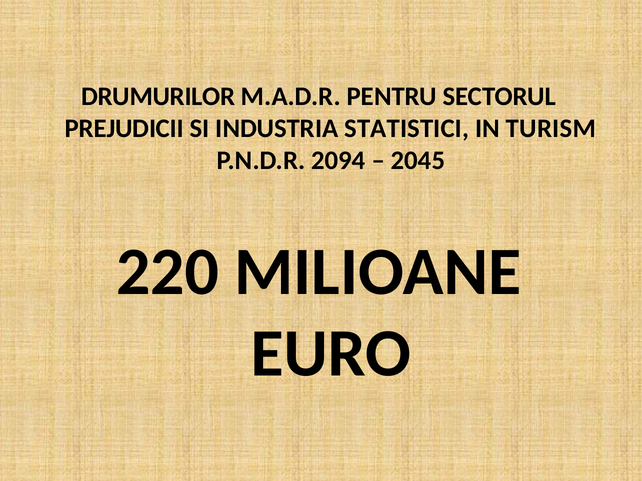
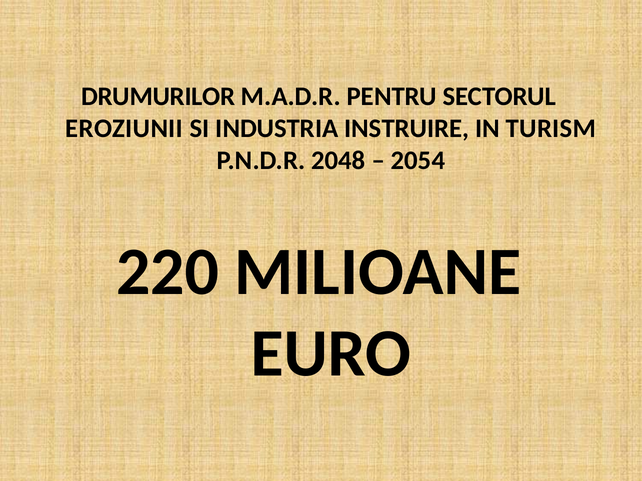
PREJUDICII: PREJUDICII -> EROZIUNII (124, 128)
STATISTICI: STATISTICI -> INSTRUIRE (407, 128)
2094: 2094 -> 2048 (338, 161)
2045: 2045 -> 2054 (418, 161)
